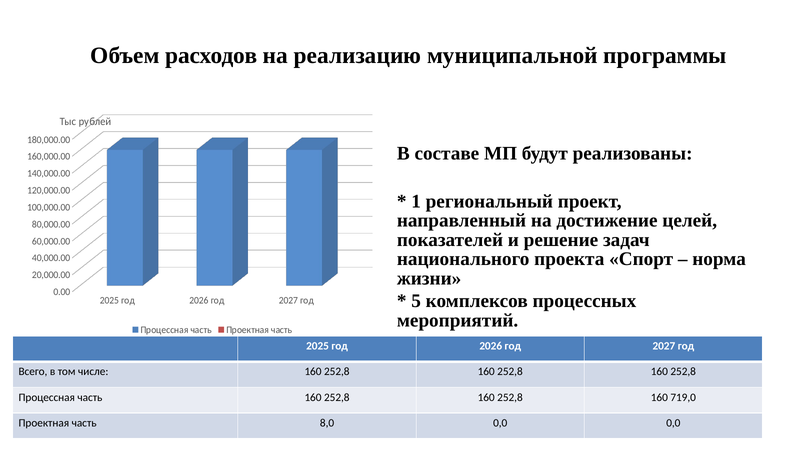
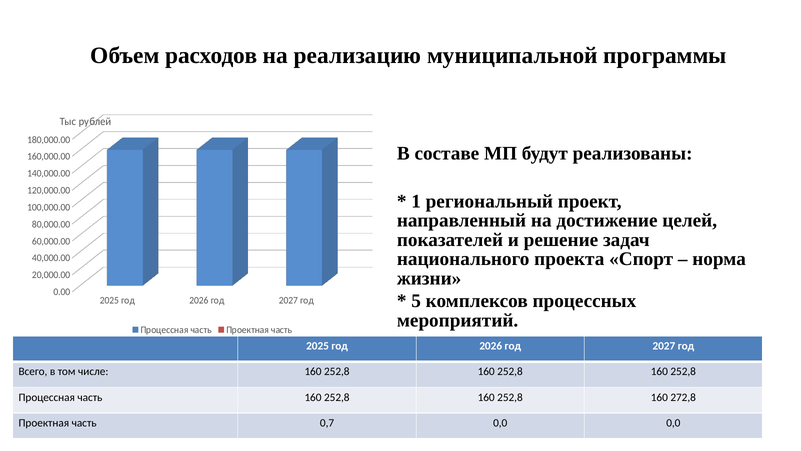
719,0: 719,0 -> 272,8 (683, 397)
8,0: 8,0 -> 0,7 (327, 423)
